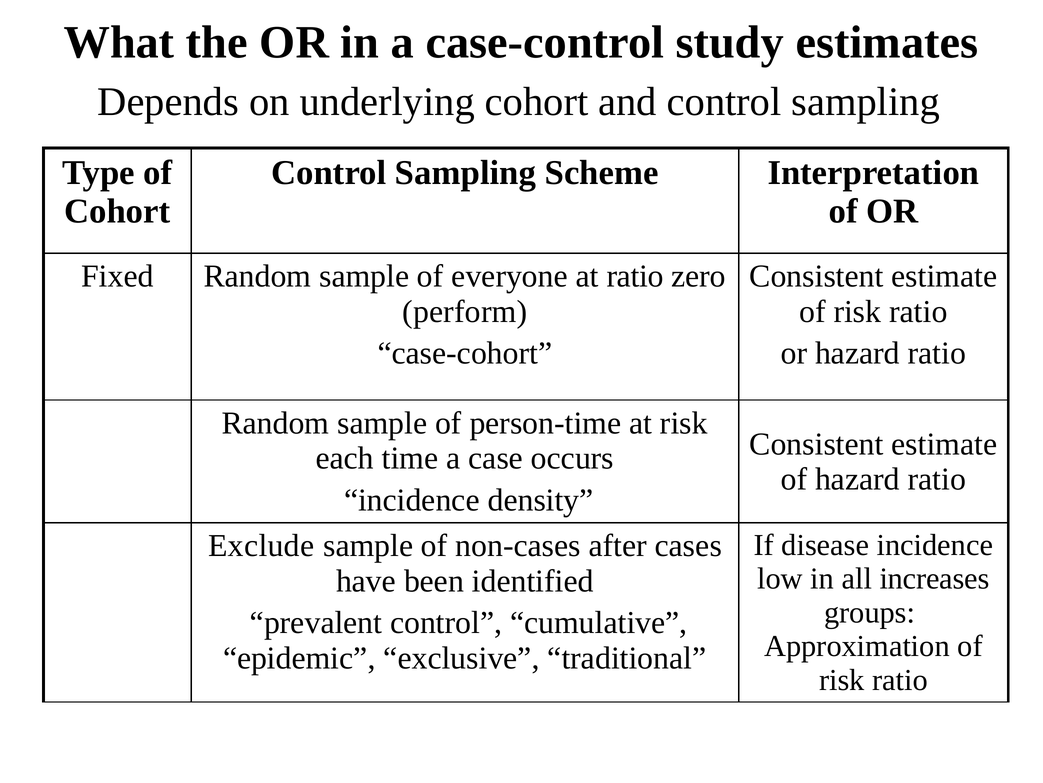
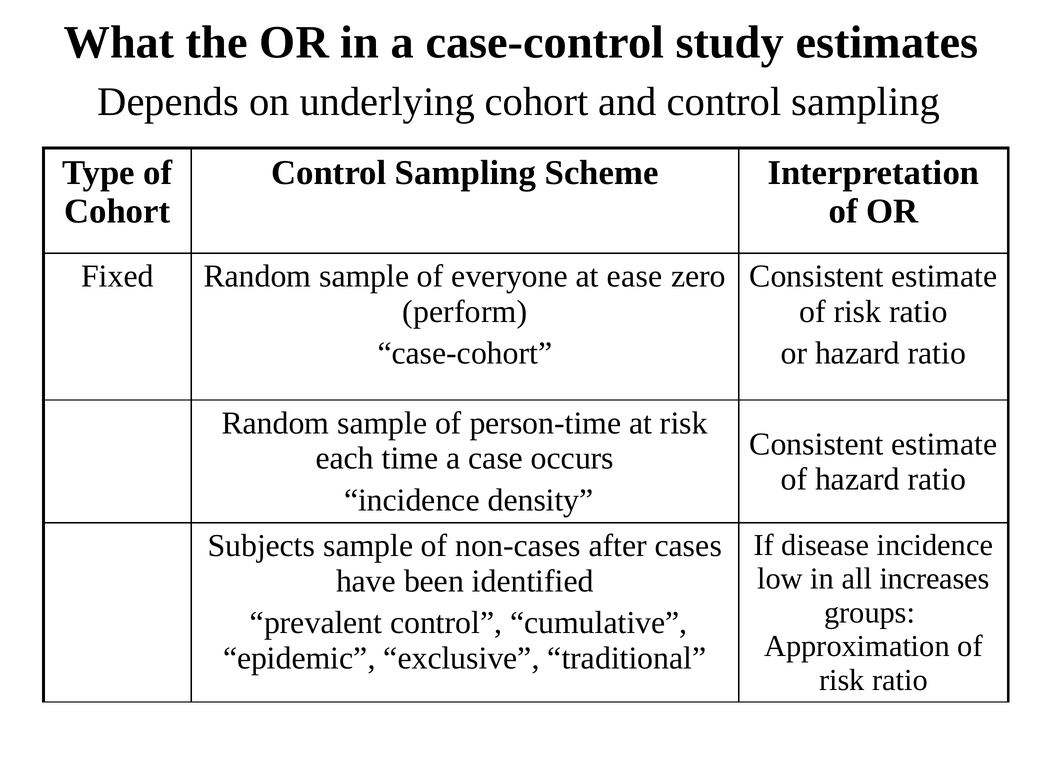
at ratio: ratio -> ease (635, 276)
Exclude: Exclude -> Subjects (261, 545)
